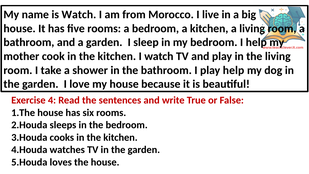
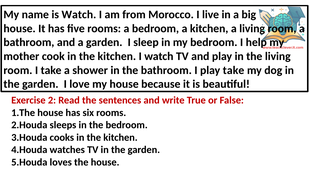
play help: help -> take (234, 70)
4: 4 -> 2 (52, 100)
